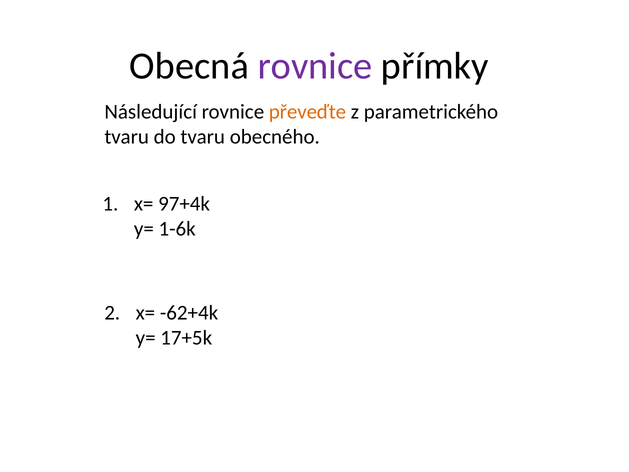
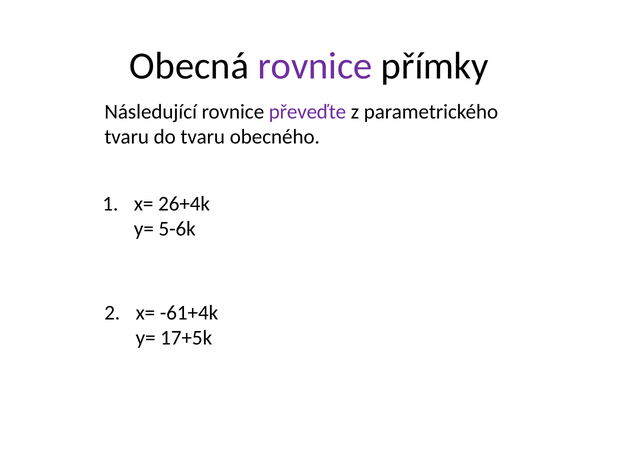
převeďte colour: orange -> purple (307, 112)
97+4k: 97+4k -> 26+4k (184, 203)
1-6k: 1-6k -> 5-6k (177, 229)
-62+4k: -62+4k -> -61+4k (189, 312)
